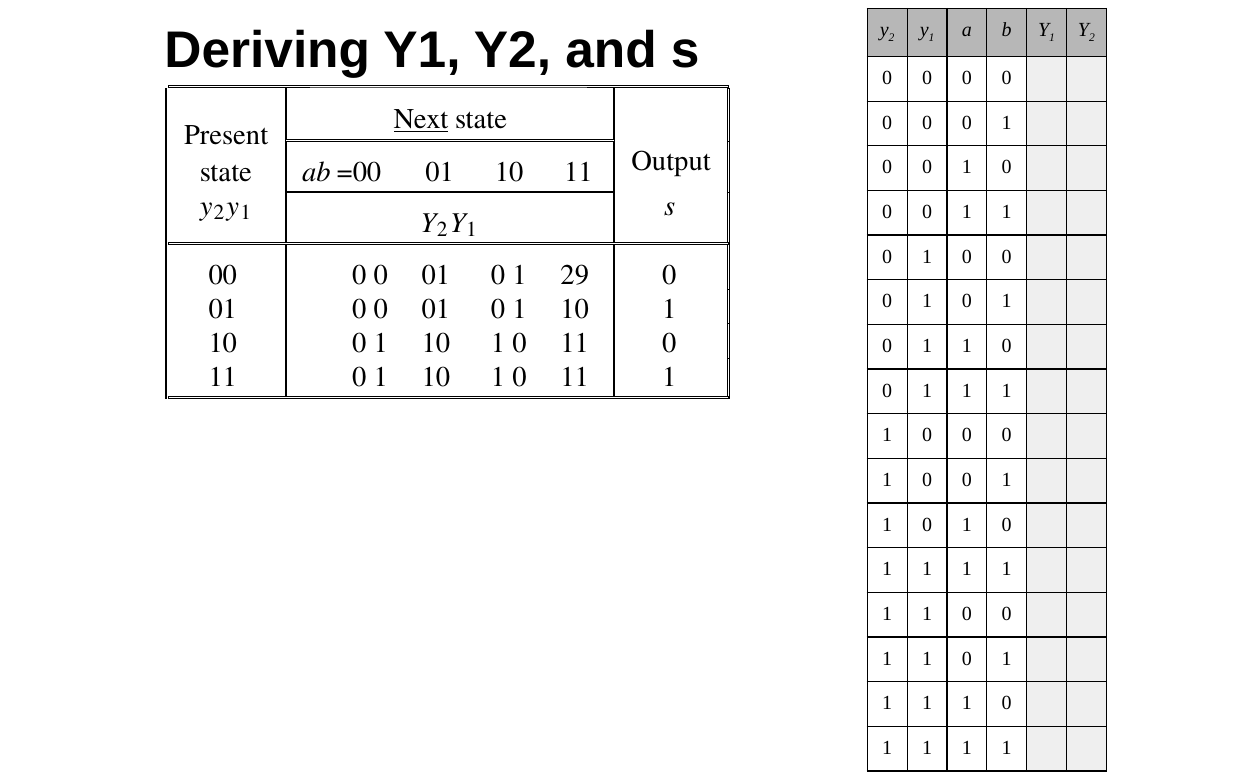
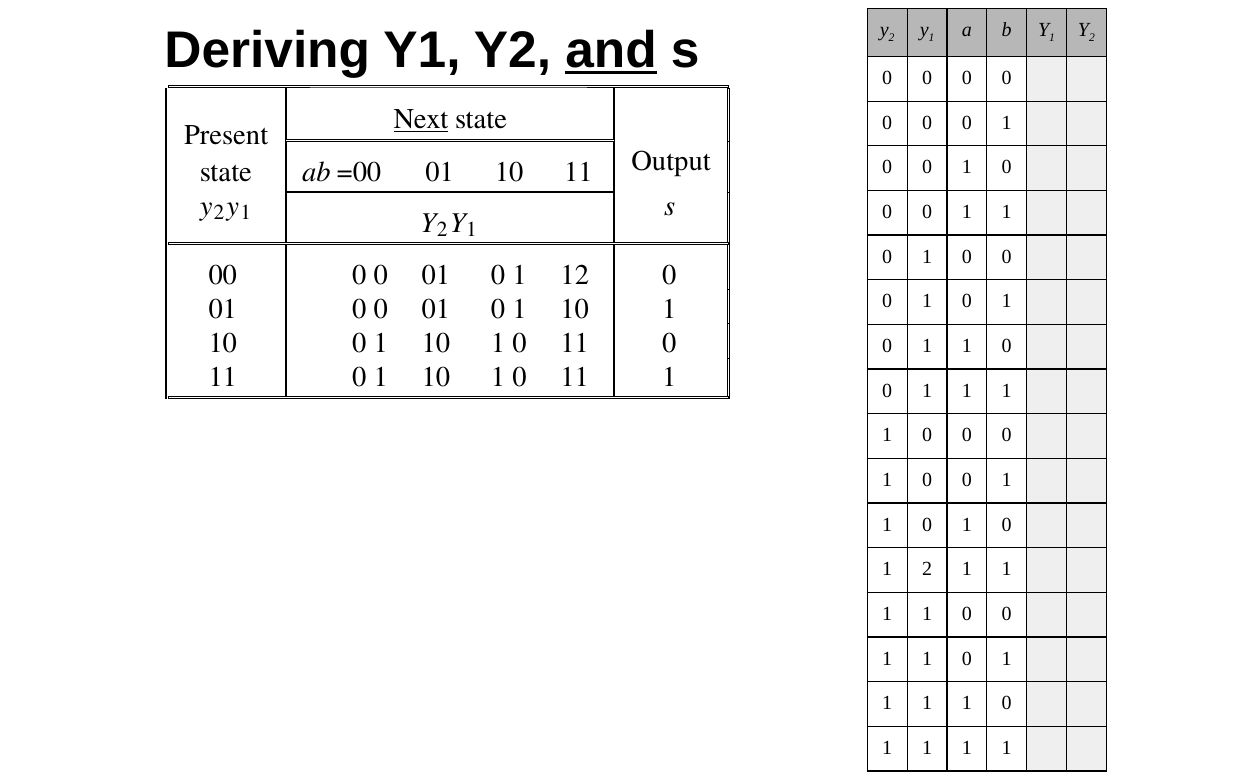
and underline: none -> present (611, 51)
29: 29 -> 12 (575, 275)
1: 1 -> 2 (927, 569)
